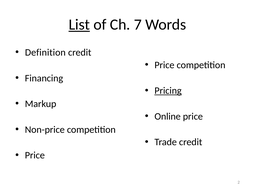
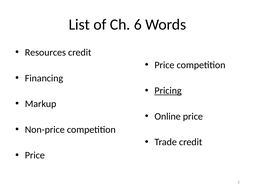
List underline: present -> none (79, 25)
7: 7 -> 6 (138, 25)
Definition: Definition -> Resources (45, 53)
